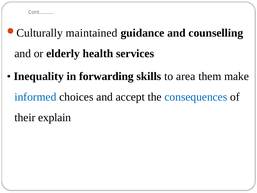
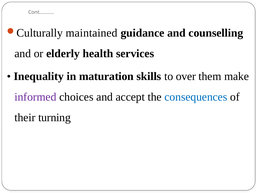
forwarding: forwarding -> maturation (106, 76)
area: area -> over (186, 76)
informed colour: blue -> purple (35, 97)
explain: explain -> turning (55, 117)
